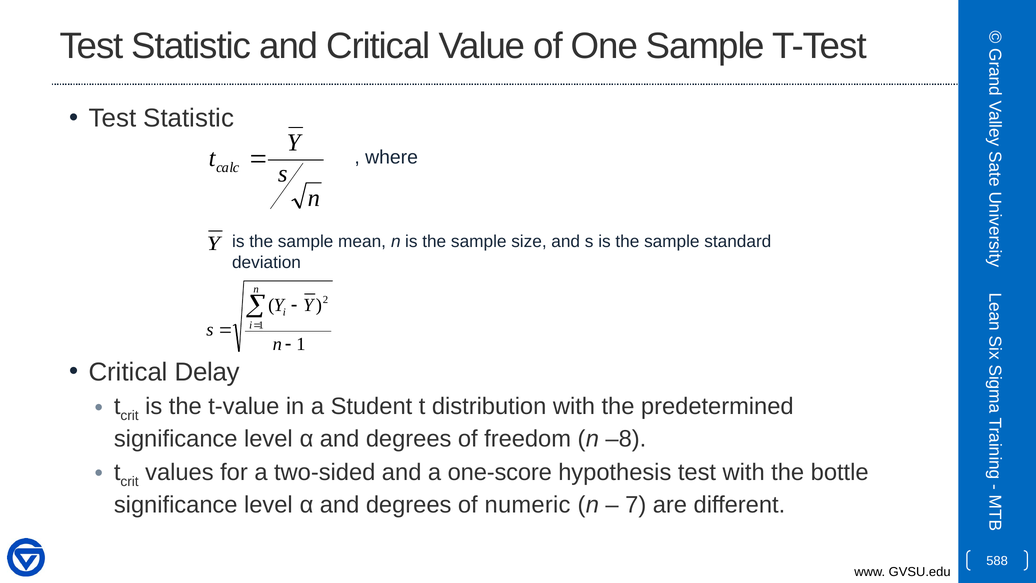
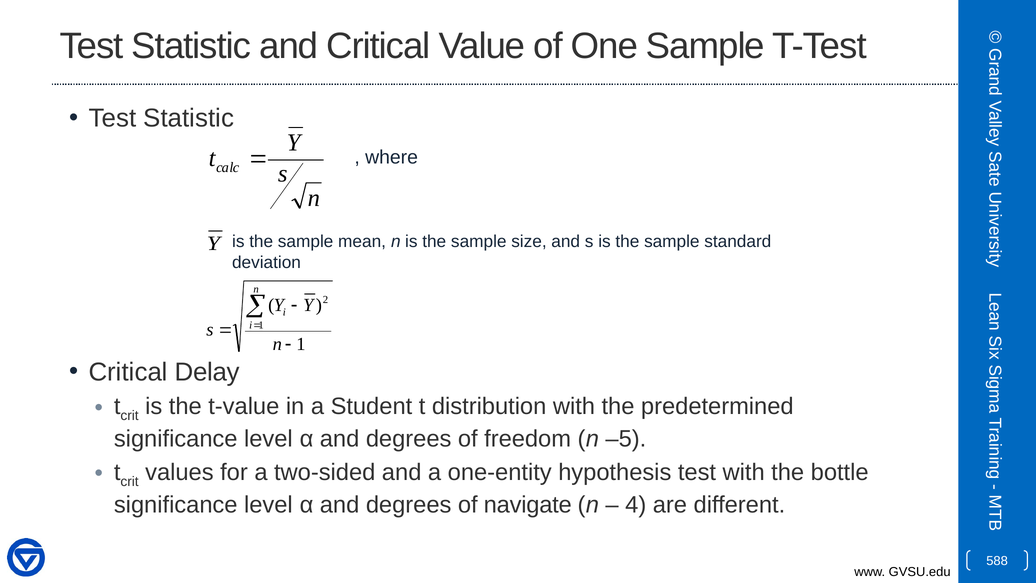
–8: –8 -> –5 (626, 439)
one-score: one-score -> one-entity (500, 472)
numeric: numeric -> navigate (528, 504)
7: 7 -> 4 (636, 504)
